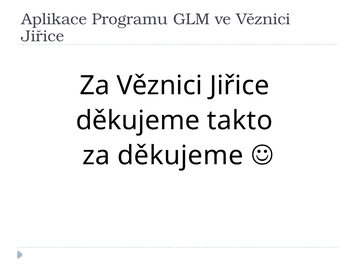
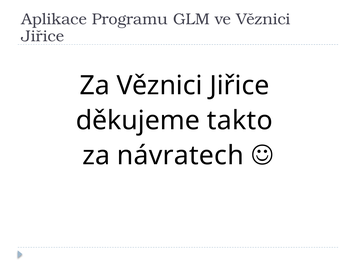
za děkujeme: děkujeme -> návratech (180, 156)
